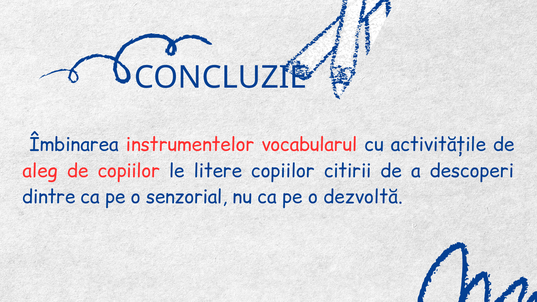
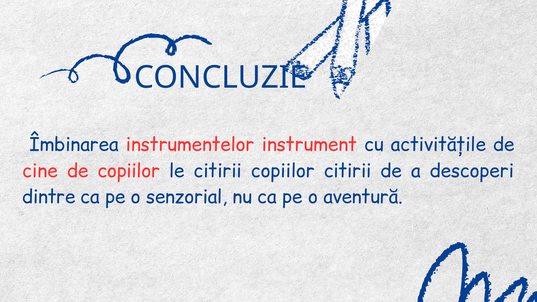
vocabularul: vocabularul -> instrument (309, 145)
aleg: aleg -> cine (40, 171)
le litere: litere -> citirii (218, 171)
dezvoltă: dezvoltă -> aventură (363, 197)
